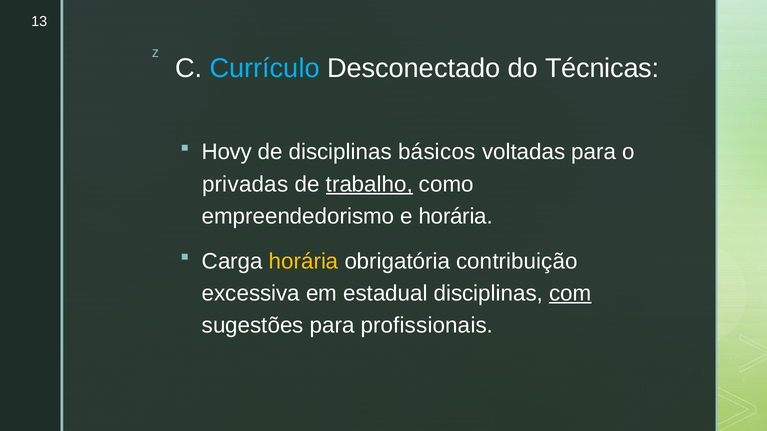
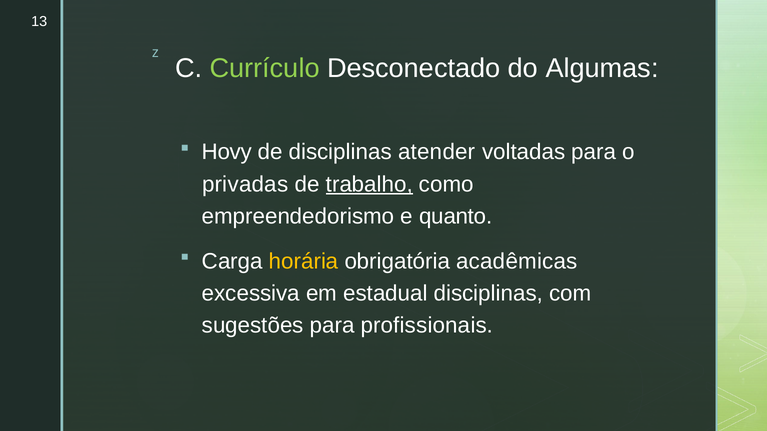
Currículo colour: light blue -> light green (265, 68)
Técnicas: Técnicas -> Algumas (602, 68)
básicos: básicos -> atender (437, 152)
e horária: horária -> quanto (456, 217)
contribuição: contribuição -> acadêmicas (517, 261)
com underline: present -> none (570, 294)
